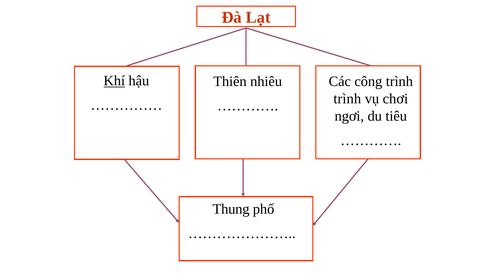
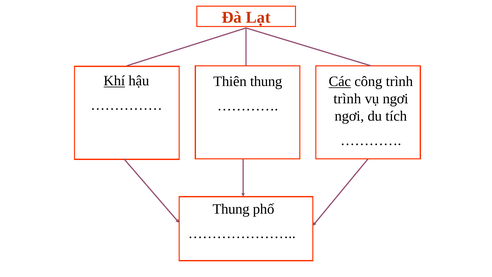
Thiên nhiêu: nhiêu -> thung (266, 81)
Các underline: none -> present (340, 81)
vụ chơi: chơi -> ngơi (395, 99)
tiêu: tiêu -> tích (396, 116)
